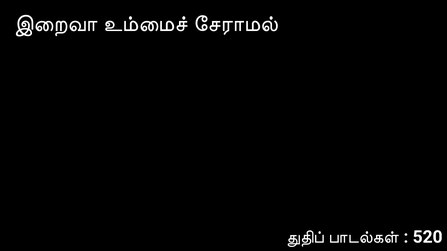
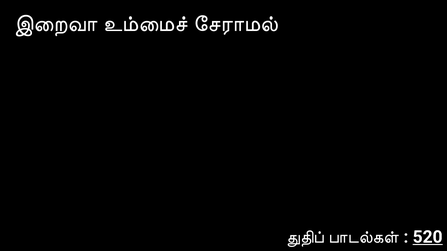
520 underline: none -> present (428, 237)
